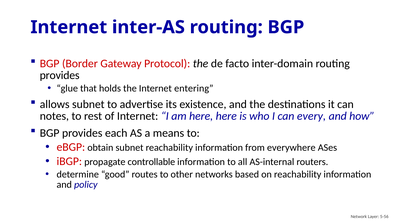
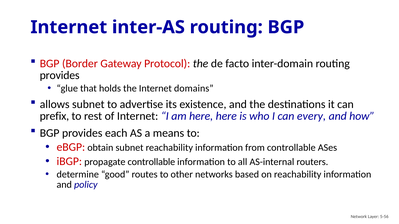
entering: entering -> domains (194, 89)
notes: notes -> prefix (54, 116)
from everywhere: everywhere -> controllable (291, 148)
